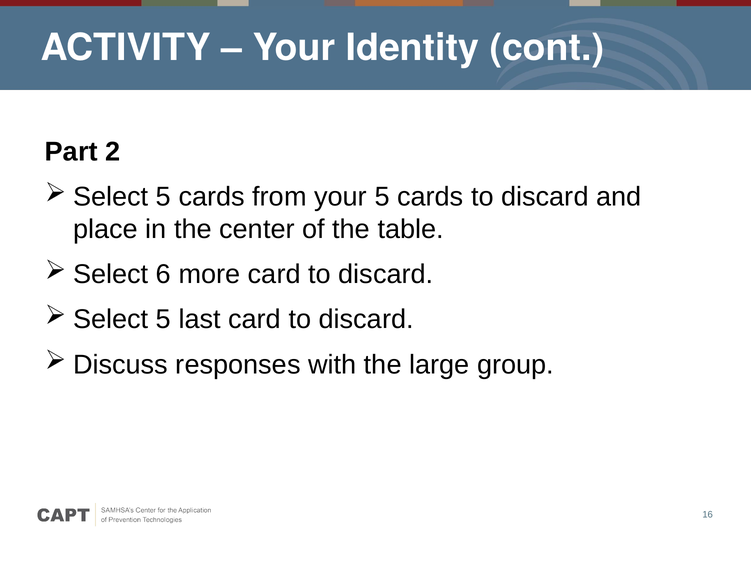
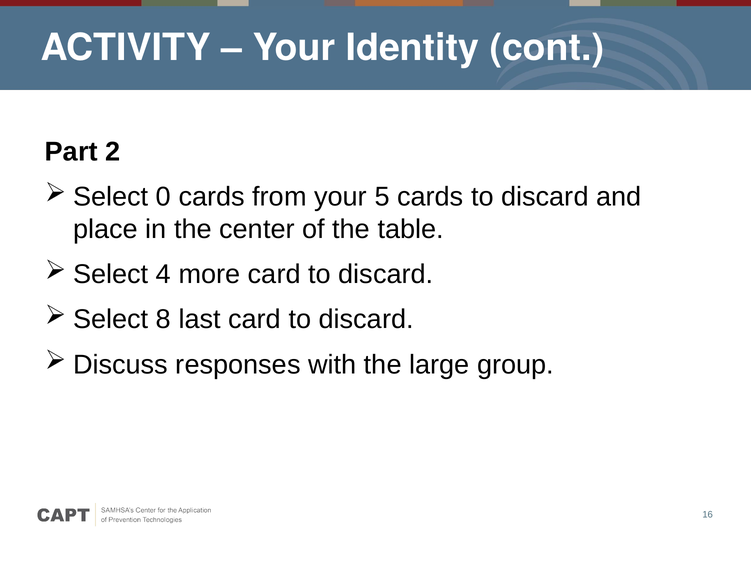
5: 5 -> 0 (163, 197)
6: 6 -> 4 (163, 275)
5: 5 -> 8 (163, 320)
